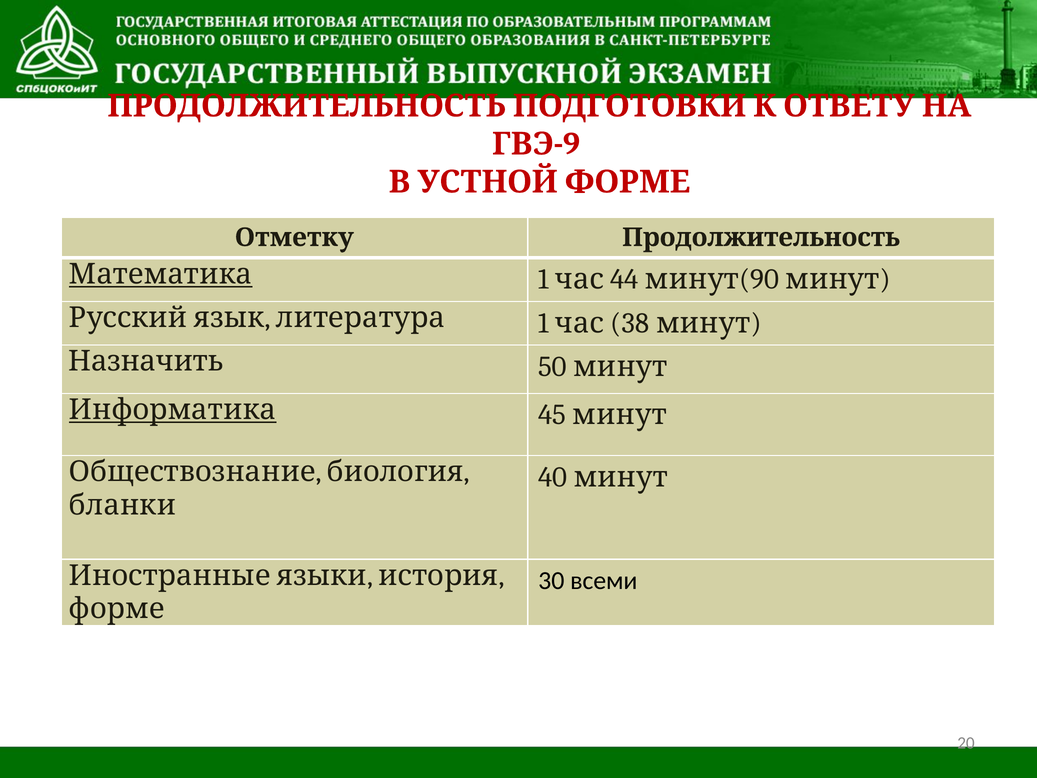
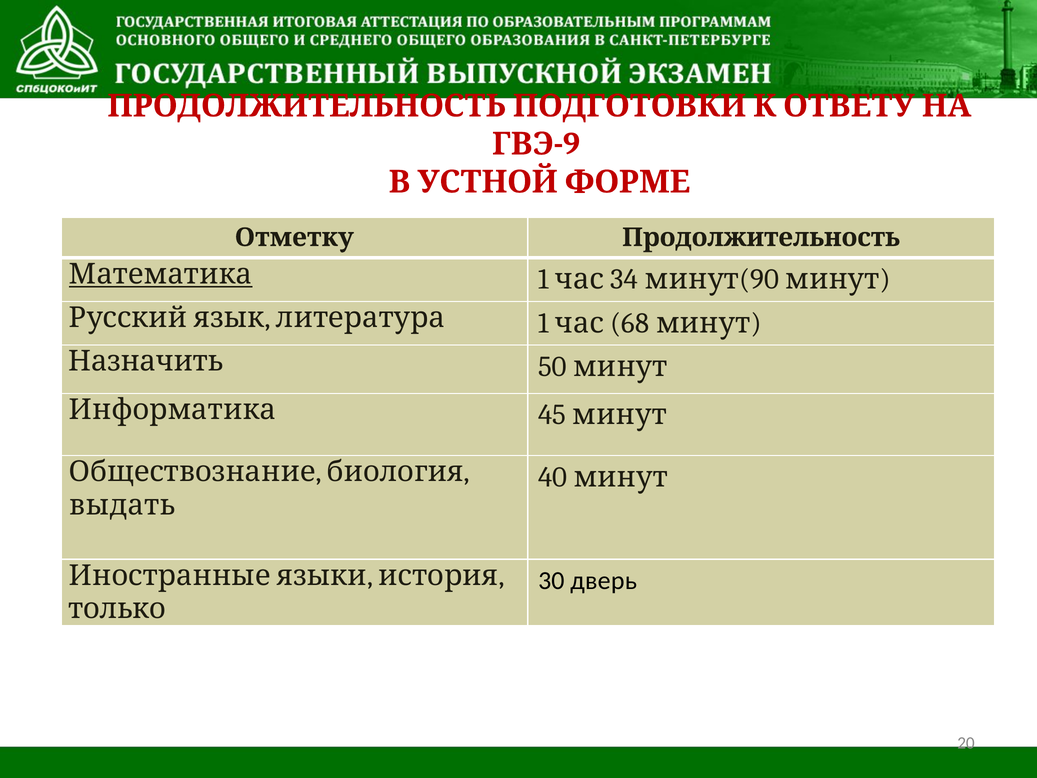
44: 44 -> 34 (624, 279)
38: 38 -> 68 (630, 323)
Информатика underline: present -> none (173, 410)
бланки: бланки -> выдать (122, 505)
всеми: всеми -> дверь (604, 580)
форме: форме -> только (117, 609)
